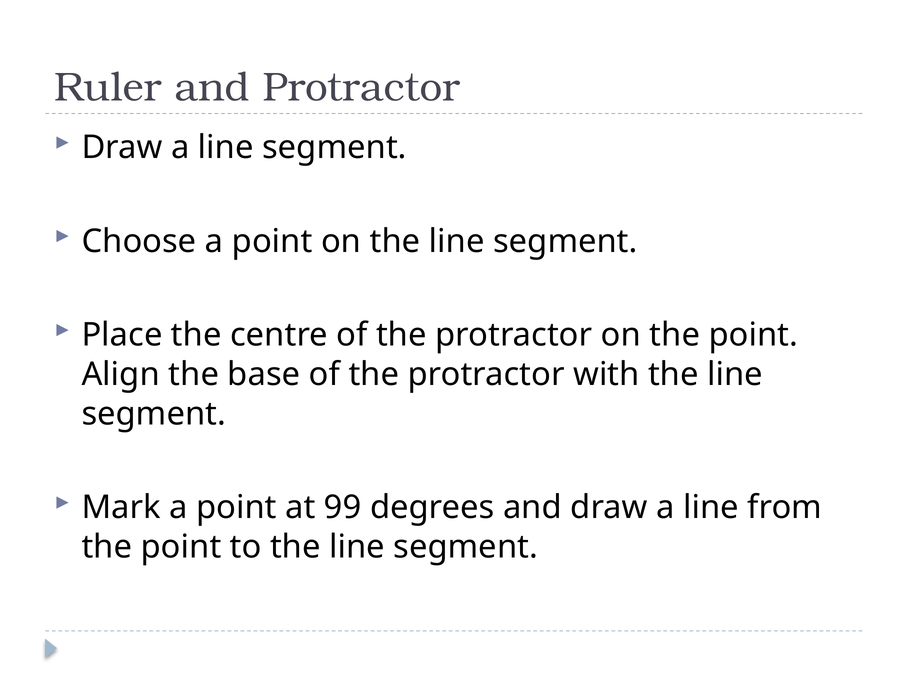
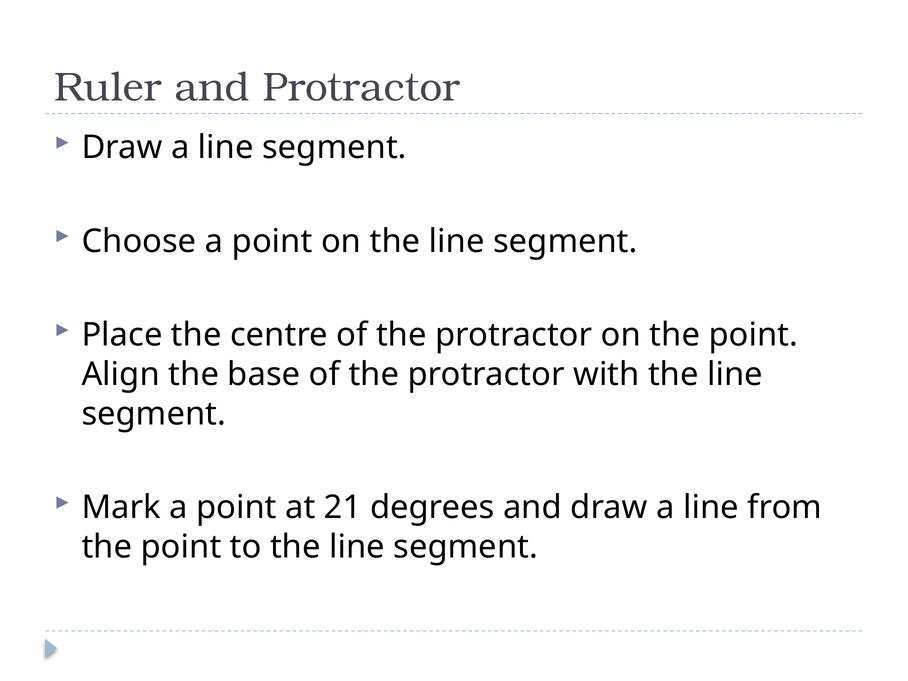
99: 99 -> 21 (343, 508)
